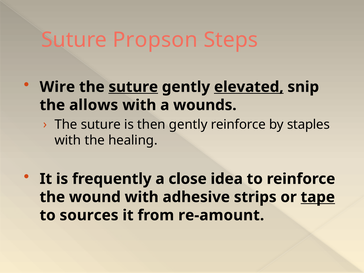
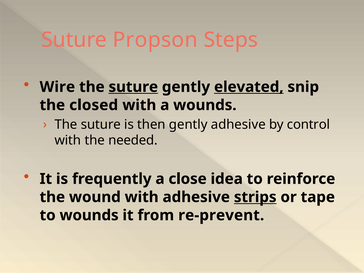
allows: allows -> closed (94, 105)
gently reinforce: reinforce -> adhesive (238, 125)
staples: staples -> control (308, 125)
healing: healing -> needed (133, 140)
strips underline: none -> present (255, 197)
tape underline: present -> none (318, 197)
to sources: sources -> wounds (89, 215)
re-amount: re-amount -> re-prevent (221, 215)
